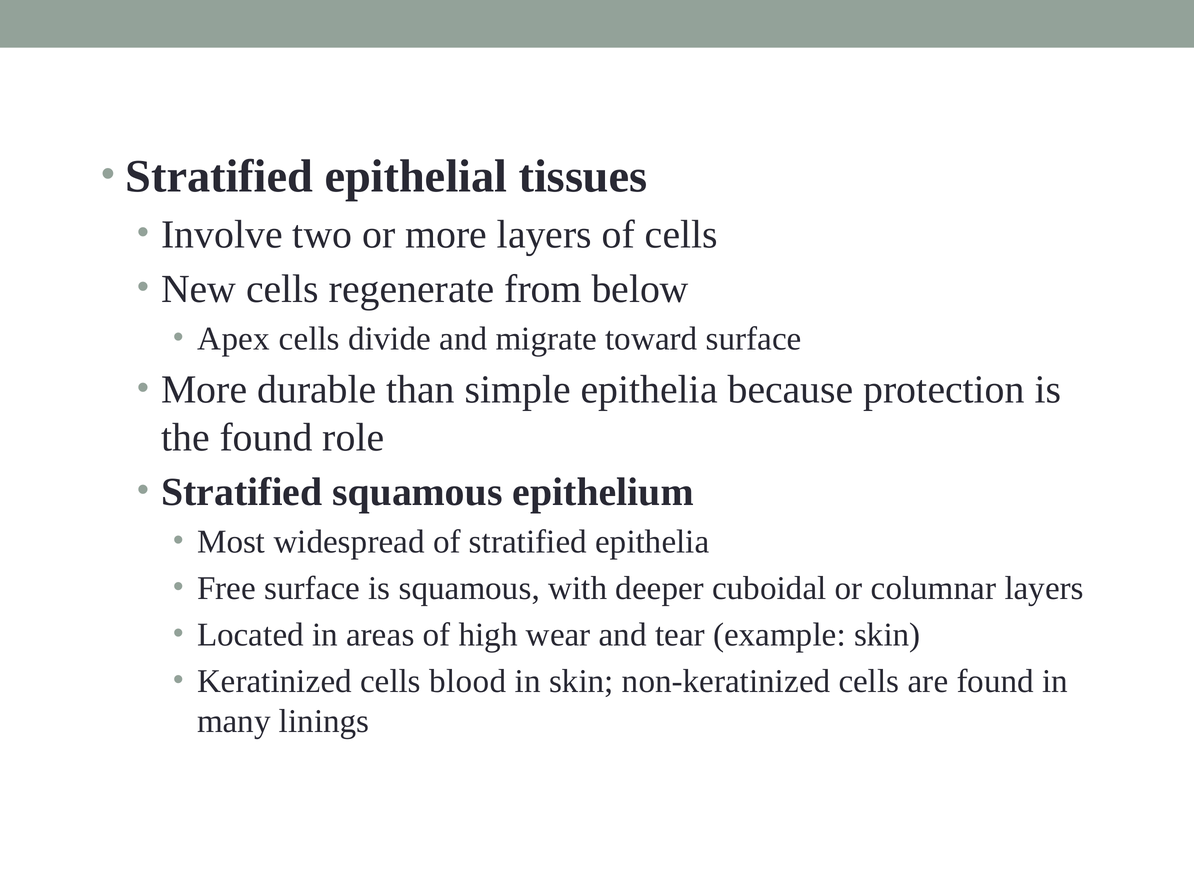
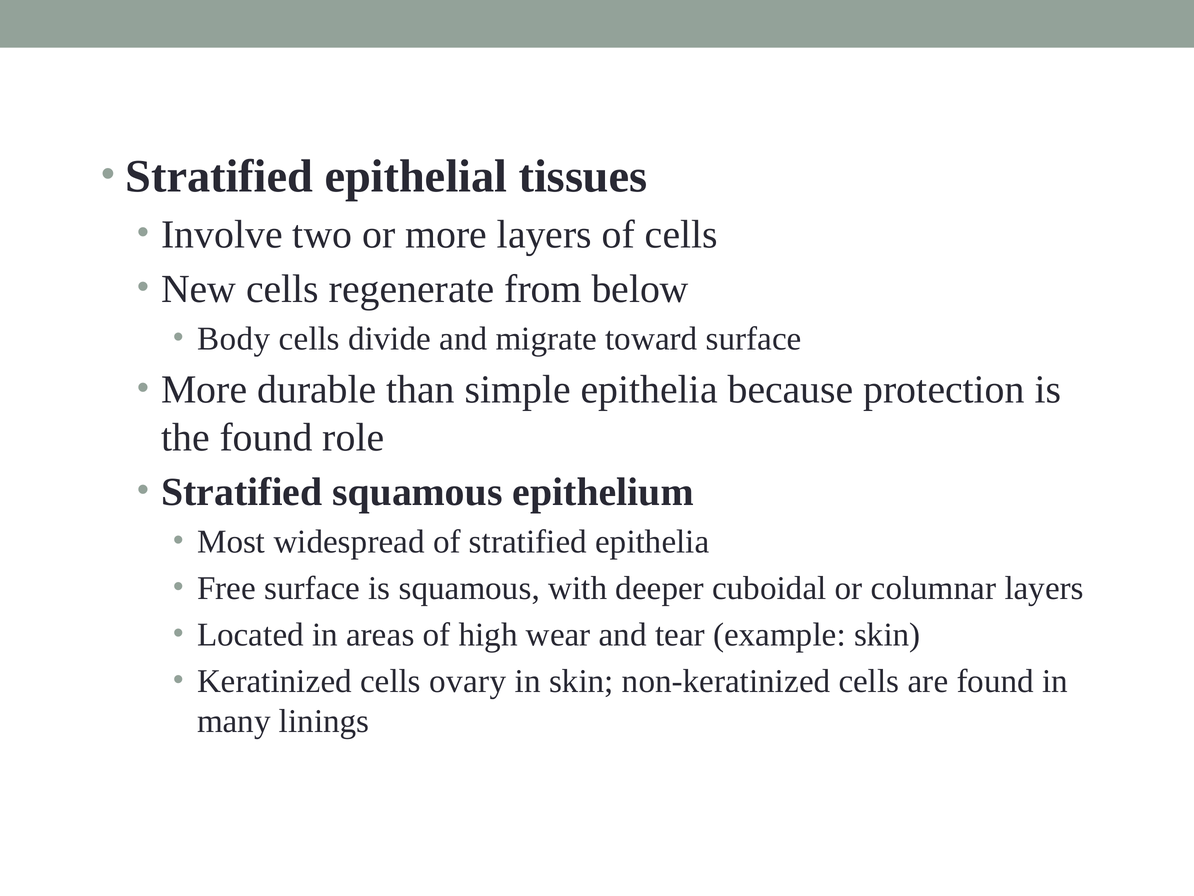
Apex: Apex -> Body (234, 339)
blood: blood -> ovary (468, 681)
